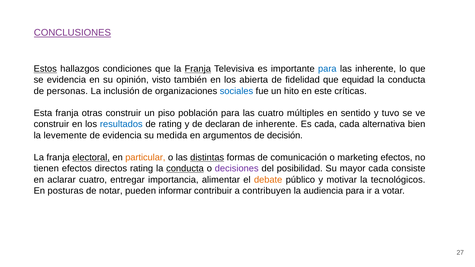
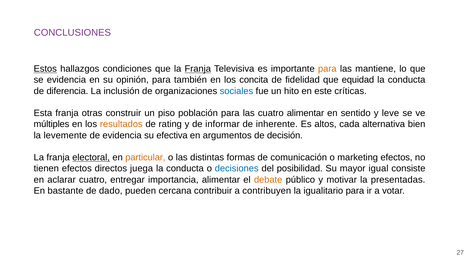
CONCLUSIONES underline: present -> none (72, 33)
para colour: blue -> orange (327, 69)
las inherente: inherente -> mantiene (376, 69)
opinión visto: visto -> para (161, 80)
abierta: abierta -> concita (254, 80)
personas: personas -> diferencia (67, 91)
cuatro múltiples: múltiples -> alimentar (305, 113)
tuvo: tuvo -> leve (390, 113)
construir: construir -> múltiples (51, 124)
resultados colour: blue -> orange (121, 124)
declaran: declaran -> informar (222, 124)
Es cada: cada -> altos (325, 124)
medida: medida -> efectiva (172, 135)
distintas underline: present -> none (207, 158)
directos rating: rating -> juega (142, 169)
conducta underline: present -> none (185, 169)
decisiones colour: purple -> blue (237, 169)
mayor cada: cada -> igual (378, 169)
tecnológicos: tecnológicos -> presentadas (398, 180)
posturas: posturas -> bastante (66, 191)
notar: notar -> dado (111, 191)
informar: informar -> cercana (175, 191)
audiencia: audiencia -> igualitario (323, 191)
